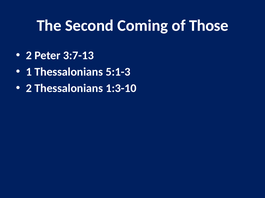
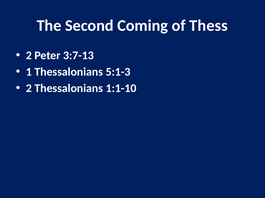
Those: Those -> Thess (209, 26)
1:3-10: 1:3-10 -> 1:1-10 (121, 89)
